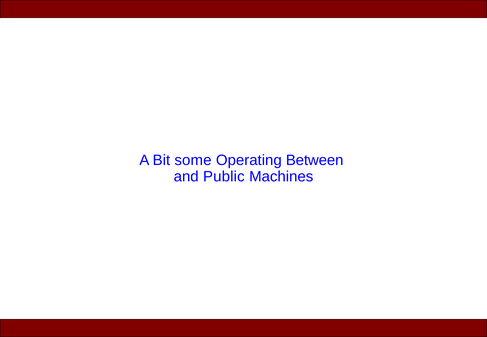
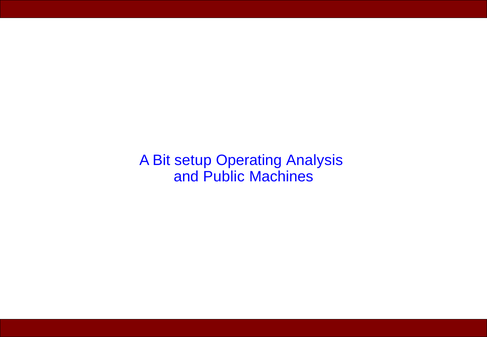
some: some -> setup (193, 160)
Between: Between -> Analysis (315, 160)
